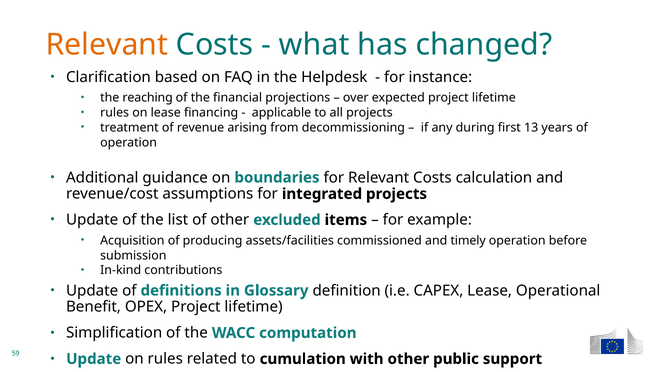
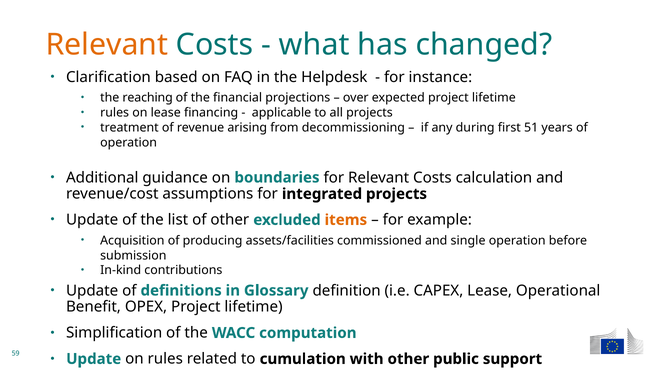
13: 13 -> 51 (531, 128)
items colour: black -> orange (346, 220)
timely: timely -> single (468, 241)
